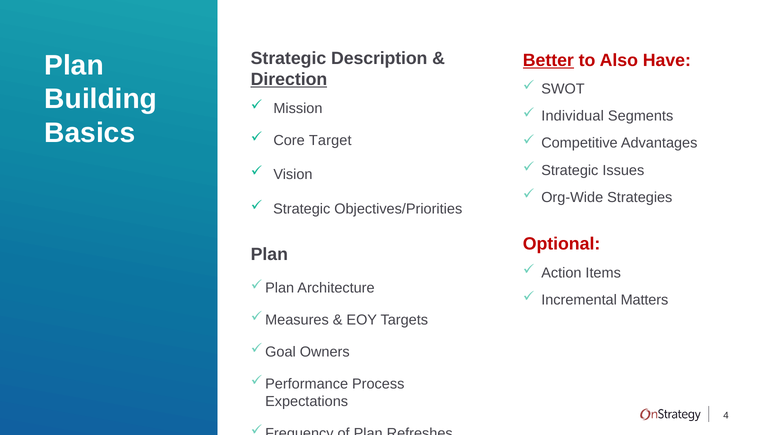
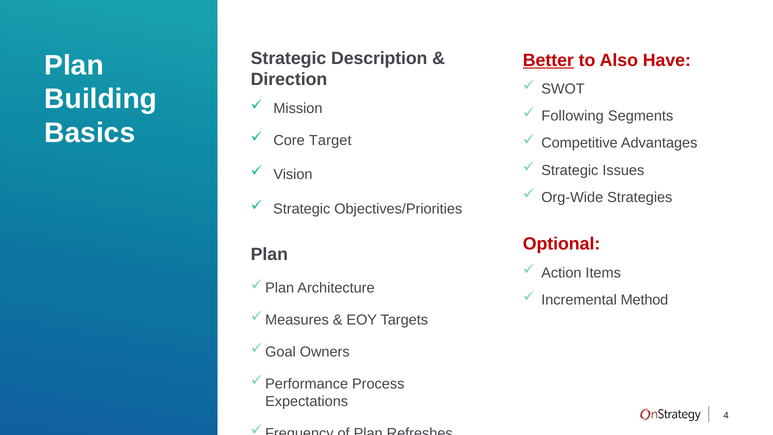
Direction underline: present -> none (289, 79)
Individual: Individual -> Following (573, 116)
Matters: Matters -> Method (644, 300)
